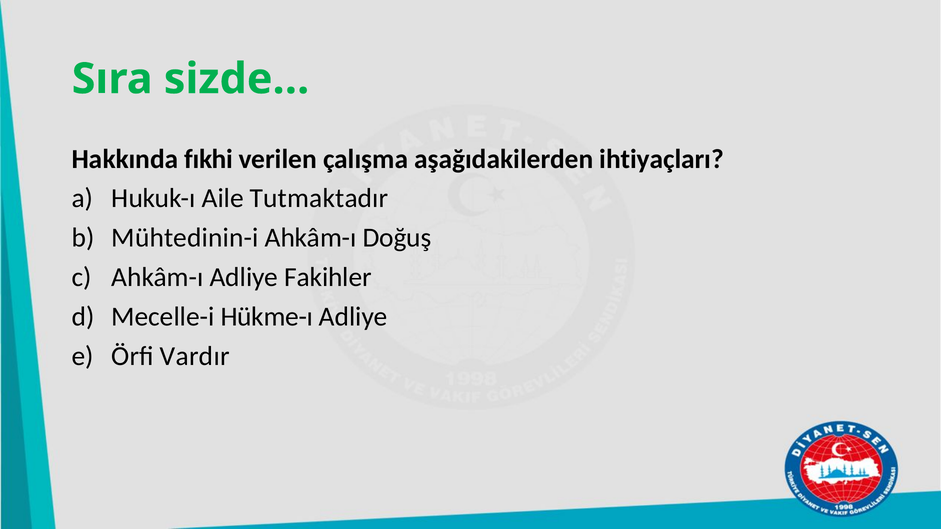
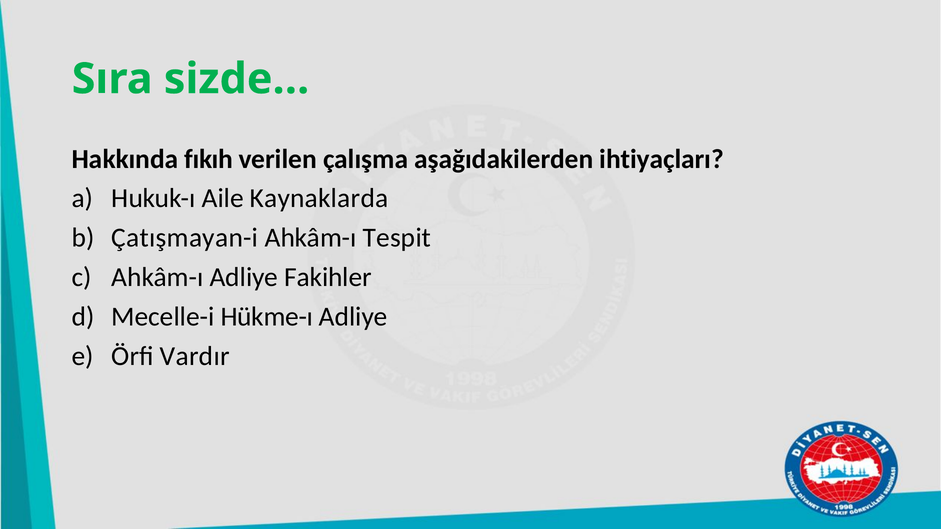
fıkhi: fıkhi -> fıkıh (209, 159)
Tutmaktadır: Tutmaktadır -> Kaynaklarda (319, 199)
Mühtedinin-i: Mühtedinin-i -> Çatışmayan-i (185, 238)
Doğuş: Doğuş -> Tespit (397, 238)
